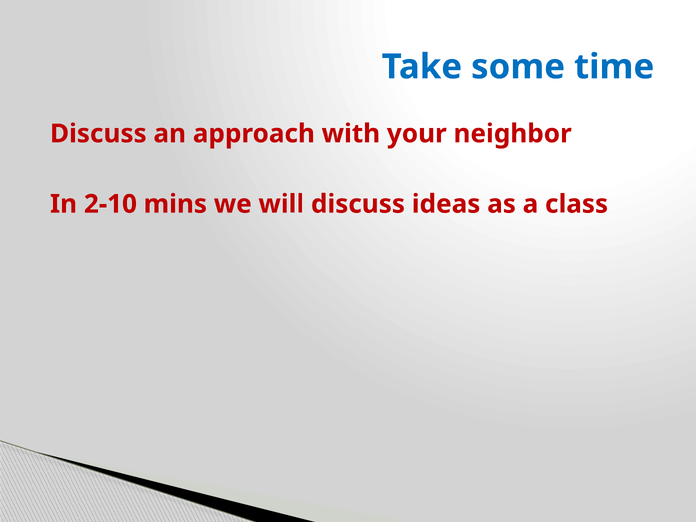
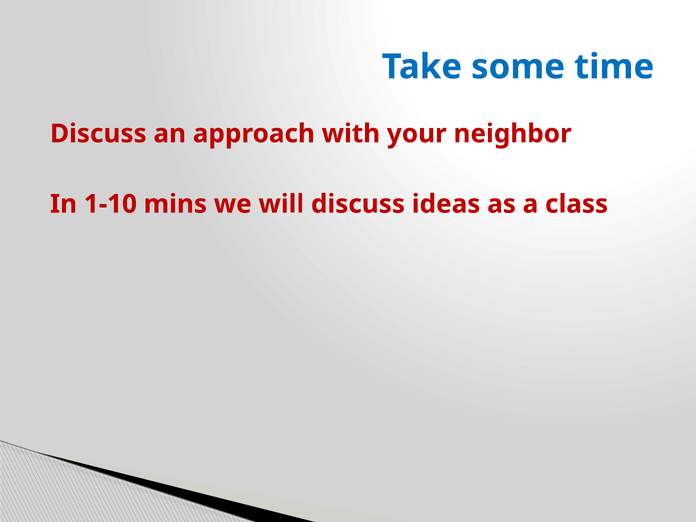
2-10: 2-10 -> 1-10 (110, 204)
